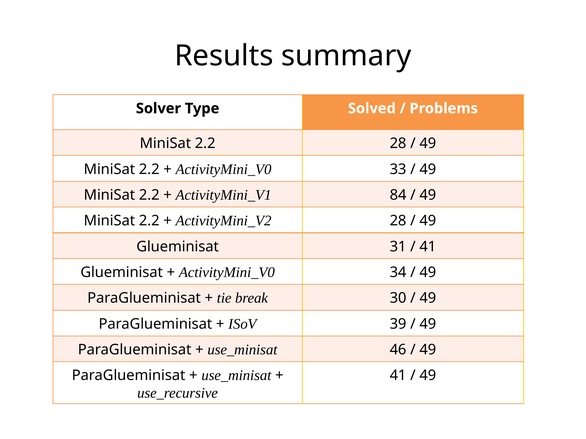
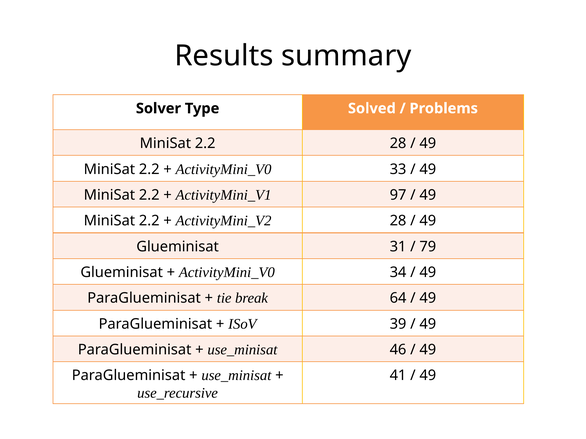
84: 84 -> 97 (398, 195)
41: 41 -> 79 (428, 247)
30: 30 -> 64 (398, 298)
